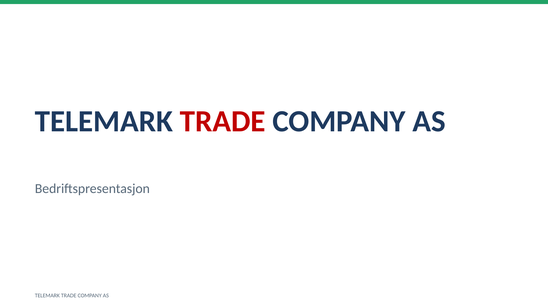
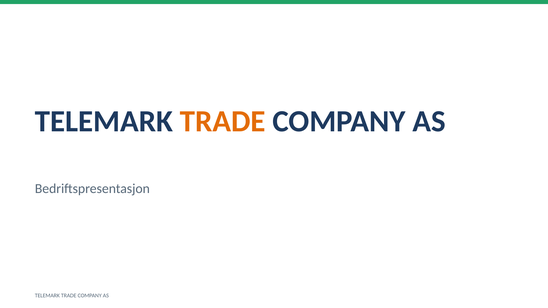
TRADE colour: red -> orange (223, 122)
